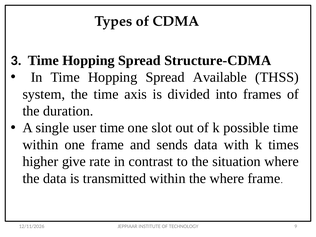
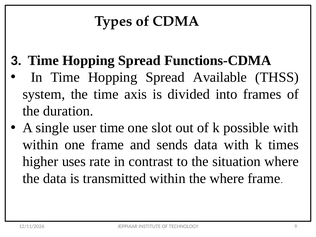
Structure-CDMA: Structure-CDMA -> Functions-CDMA (218, 60)
possible time: time -> with (286, 128)
give: give -> uses (74, 162)
